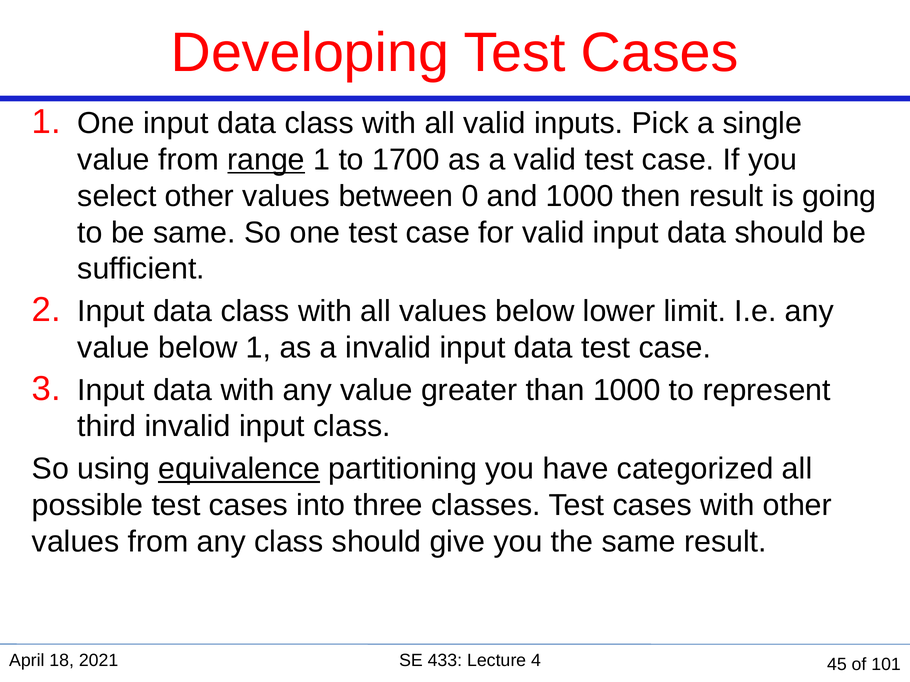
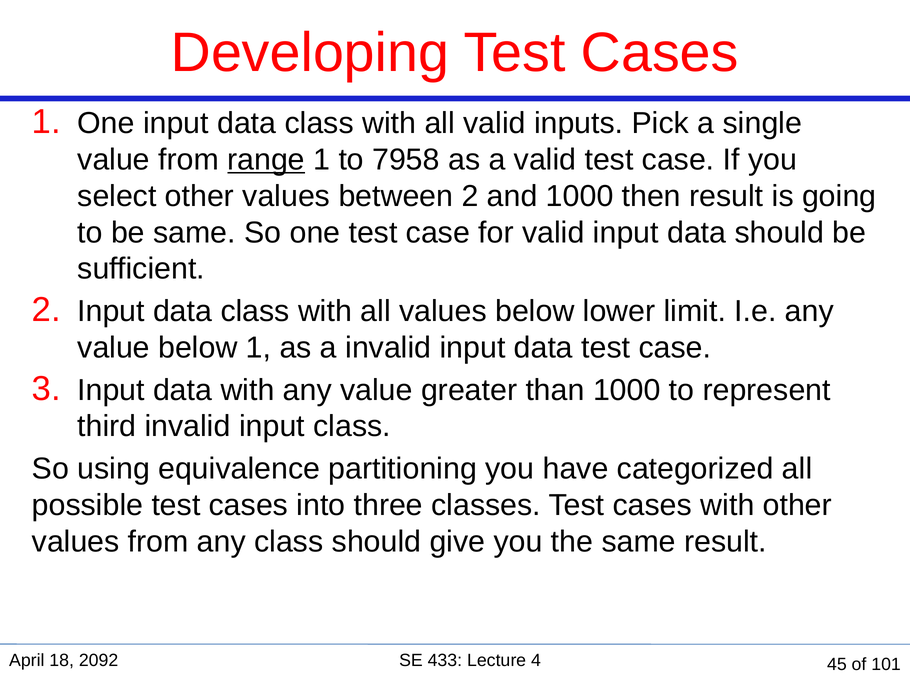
1700: 1700 -> 7958 (406, 160)
between 0: 0 -> 2 (470, 196)
equivalence underline: present -> none (239, 469)
2021: 2021 -> 2092 (99, 661)
